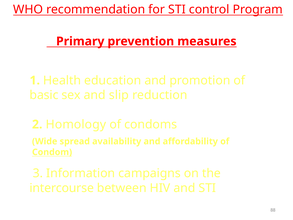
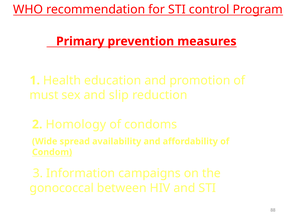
basic: basic -> must (44, 95)
intercourse: intercourse -> gonococcal (62, 188)
